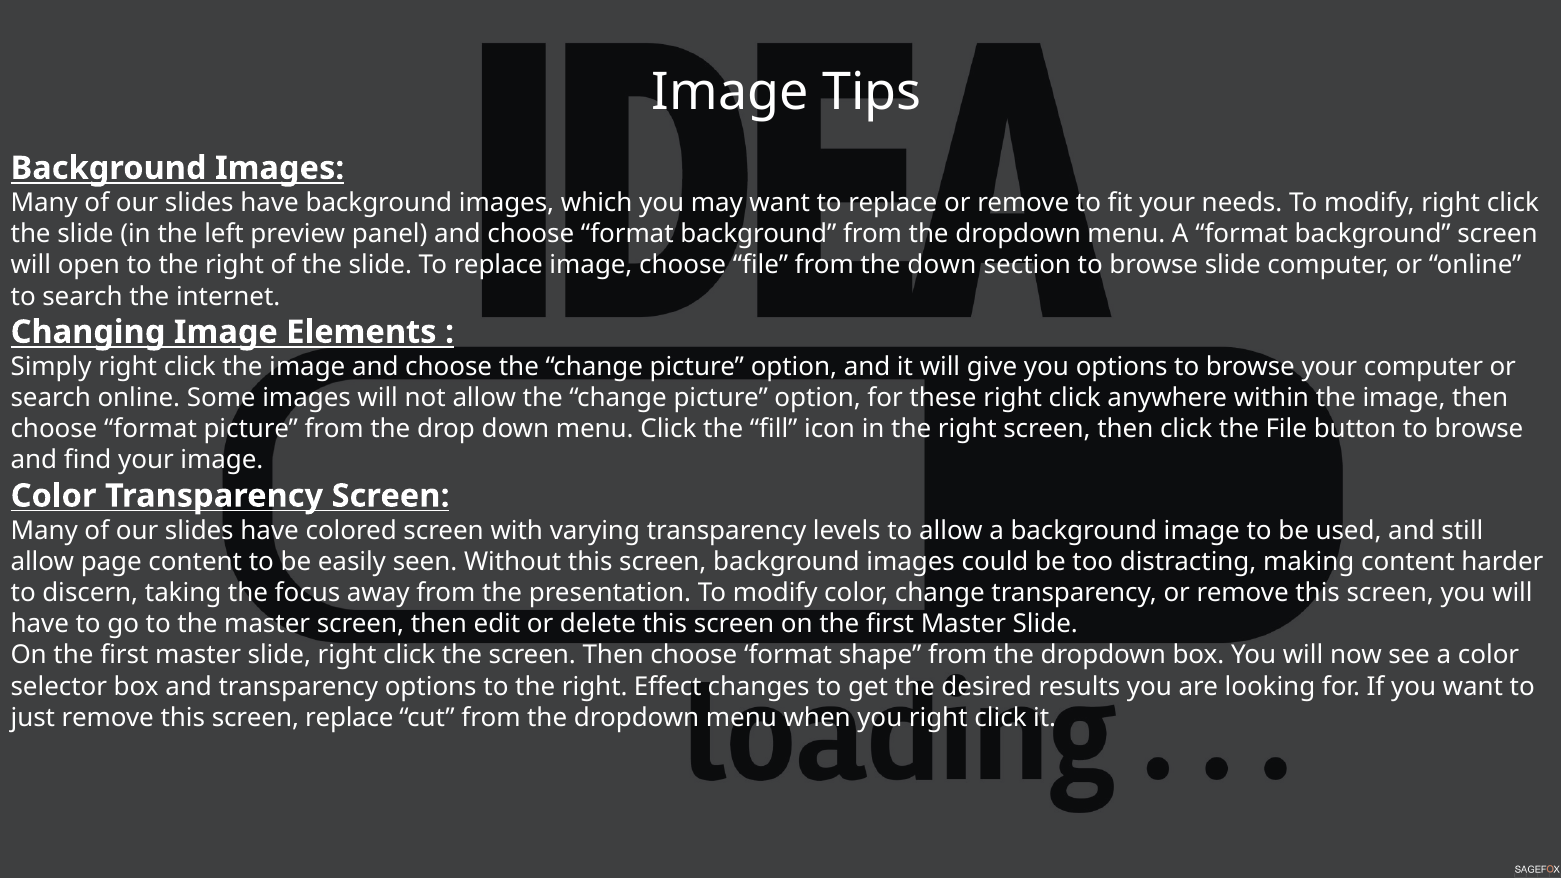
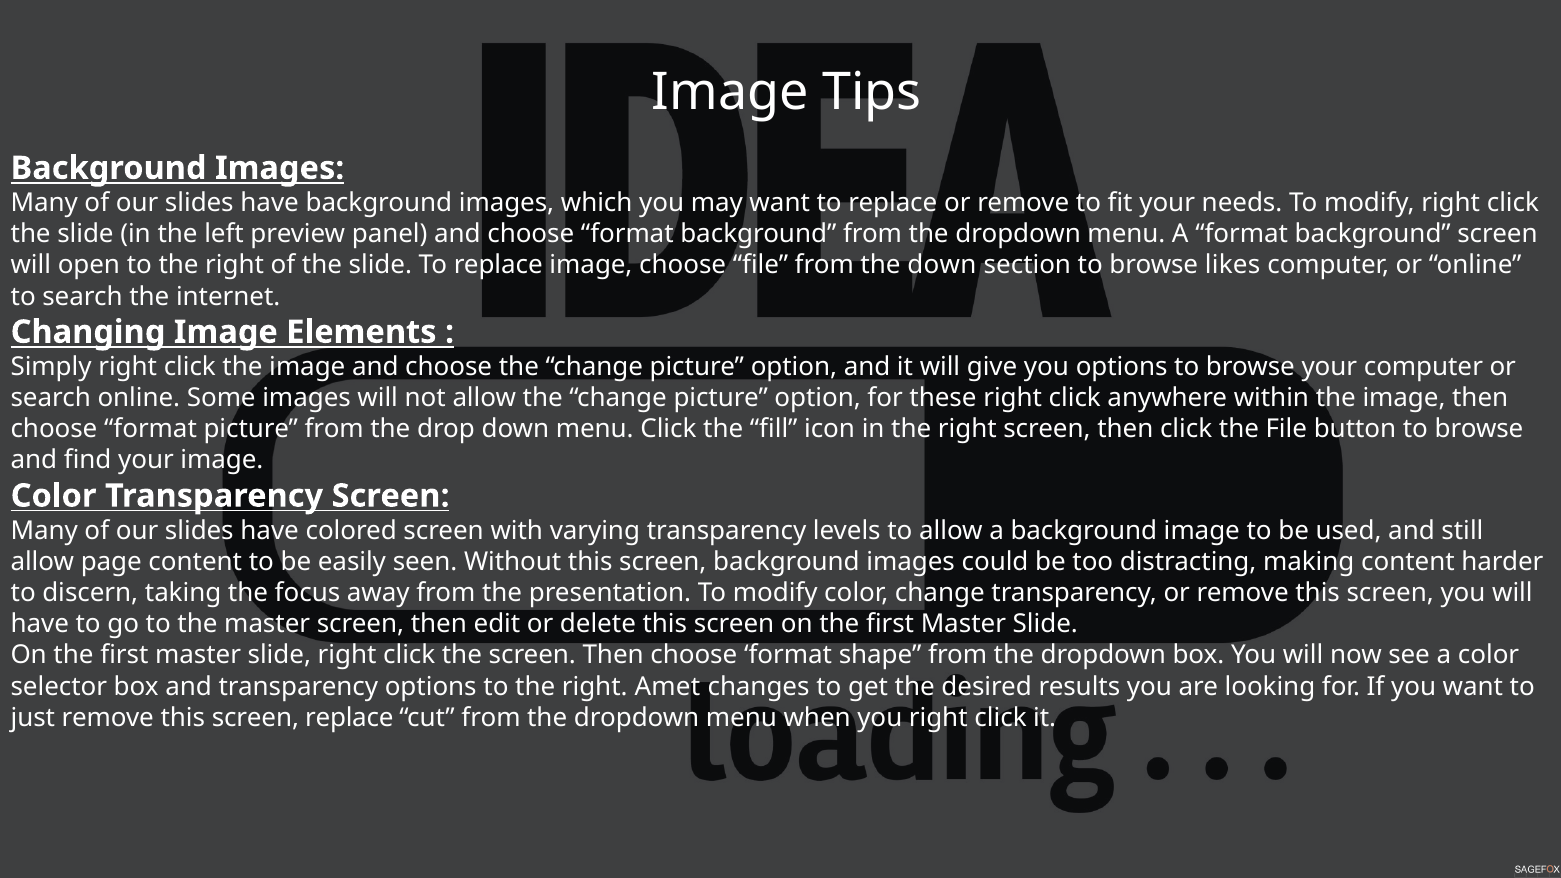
browse slide: slide -> likes (1233, 265)
Effect: Effect -> Amet (667, 687)
